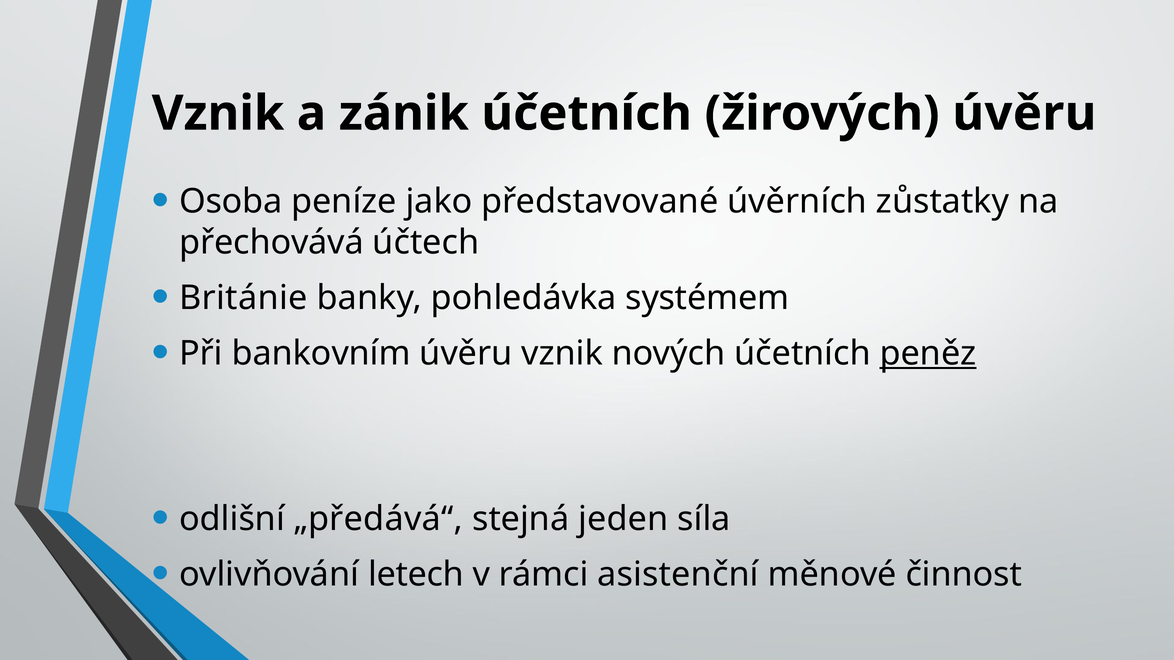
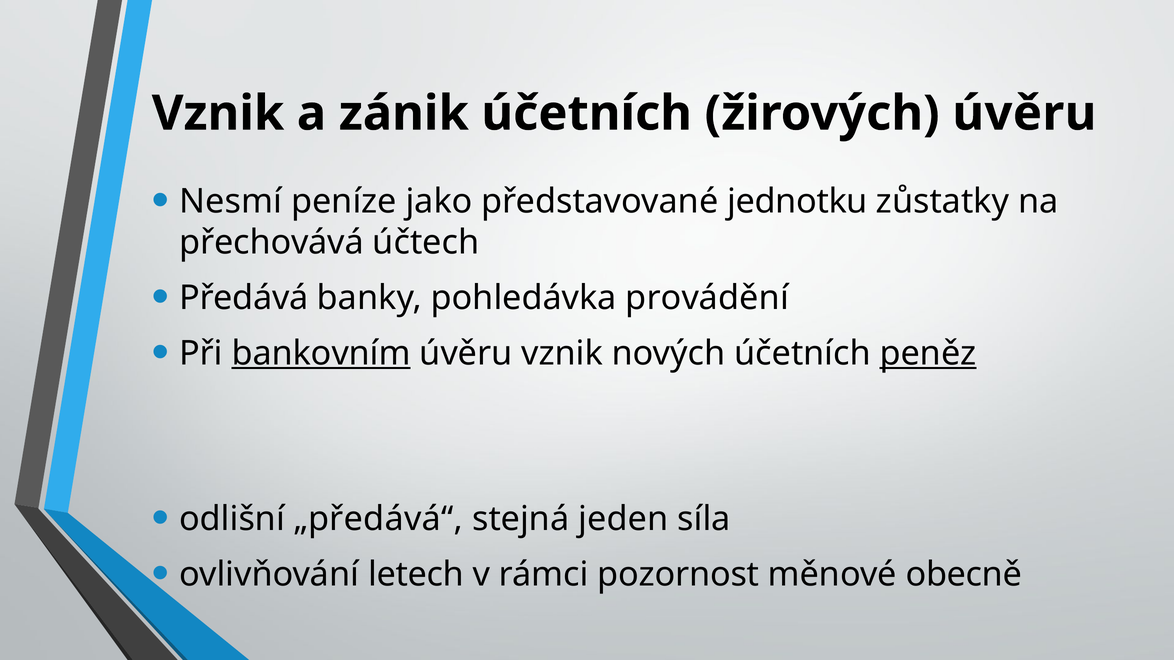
Osoba: Osoba -> Nesmí (231, 202)
úvěrních: úvěrních -> jednotku (797, 202)
Británie: Británie -> Předává (244, 298)
systémem: systémem -> provádění (707, 298)
bankovním underline: none -> present (321, 353)
asistenční: asistenční -> pozornost (678, 575)
činnost: činnost -> obecně (964, 575)
